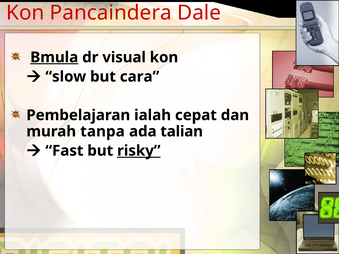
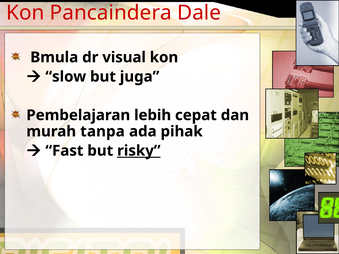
Bmula underline: present -> none (54, 57)
cara: cara -> juga (140, 77)
ialah: ialah -> lebih (153, 115)
talian: talian -> pihak (182, 132)
